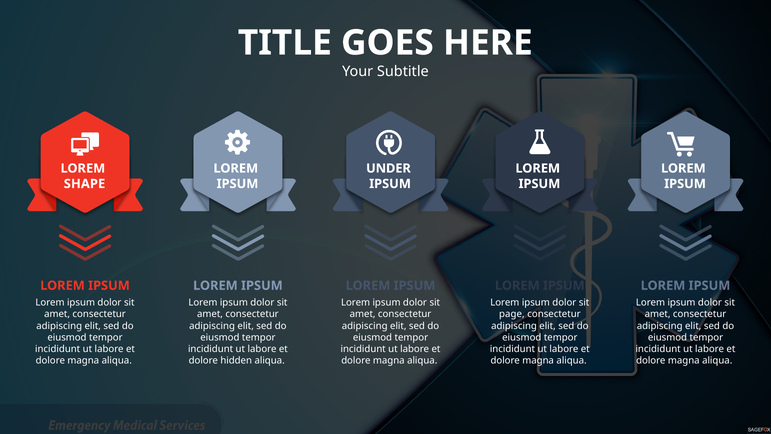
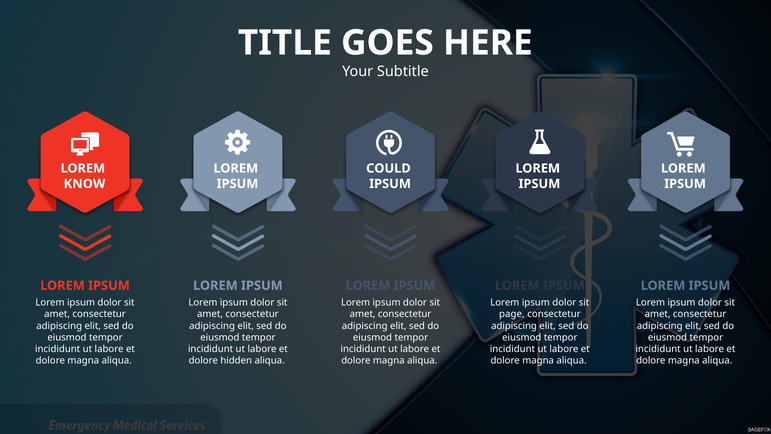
UNDER: UNDER -> COULD (388, 168)
SHAPE: SHAPE -> KNOW (85, 184)
